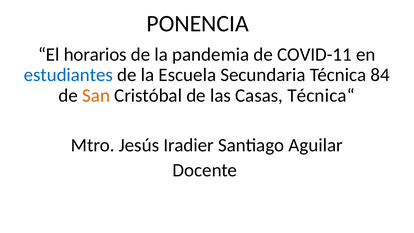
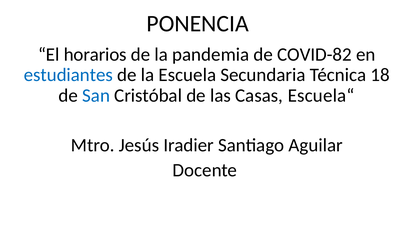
COVID-11: COVID-11 -> COVID-82 (315, 54)
84: 84 -> 18 (380, 75)
San colour: orange -> blue (96, 95)
Técnica“: Técnica“ -> Escuela“ (321, 95)
